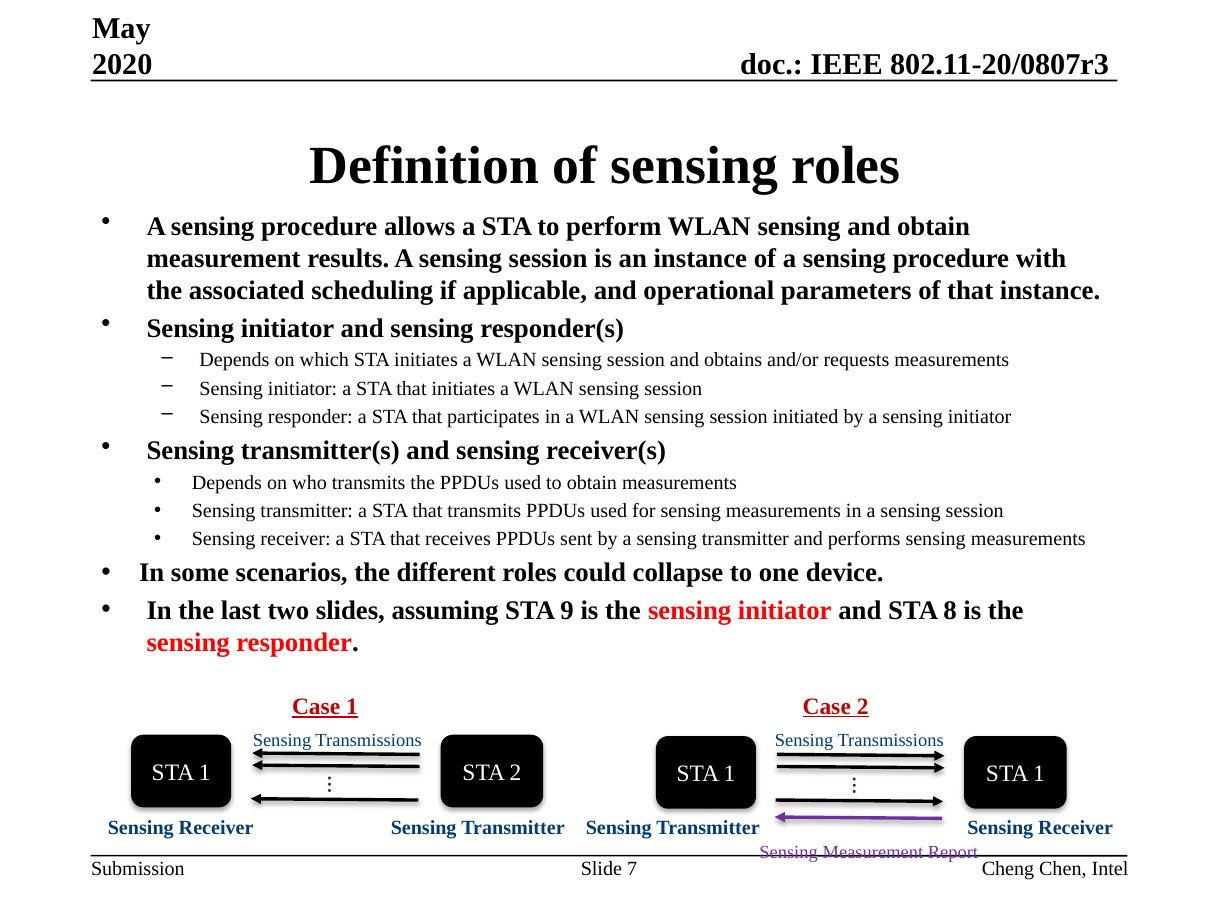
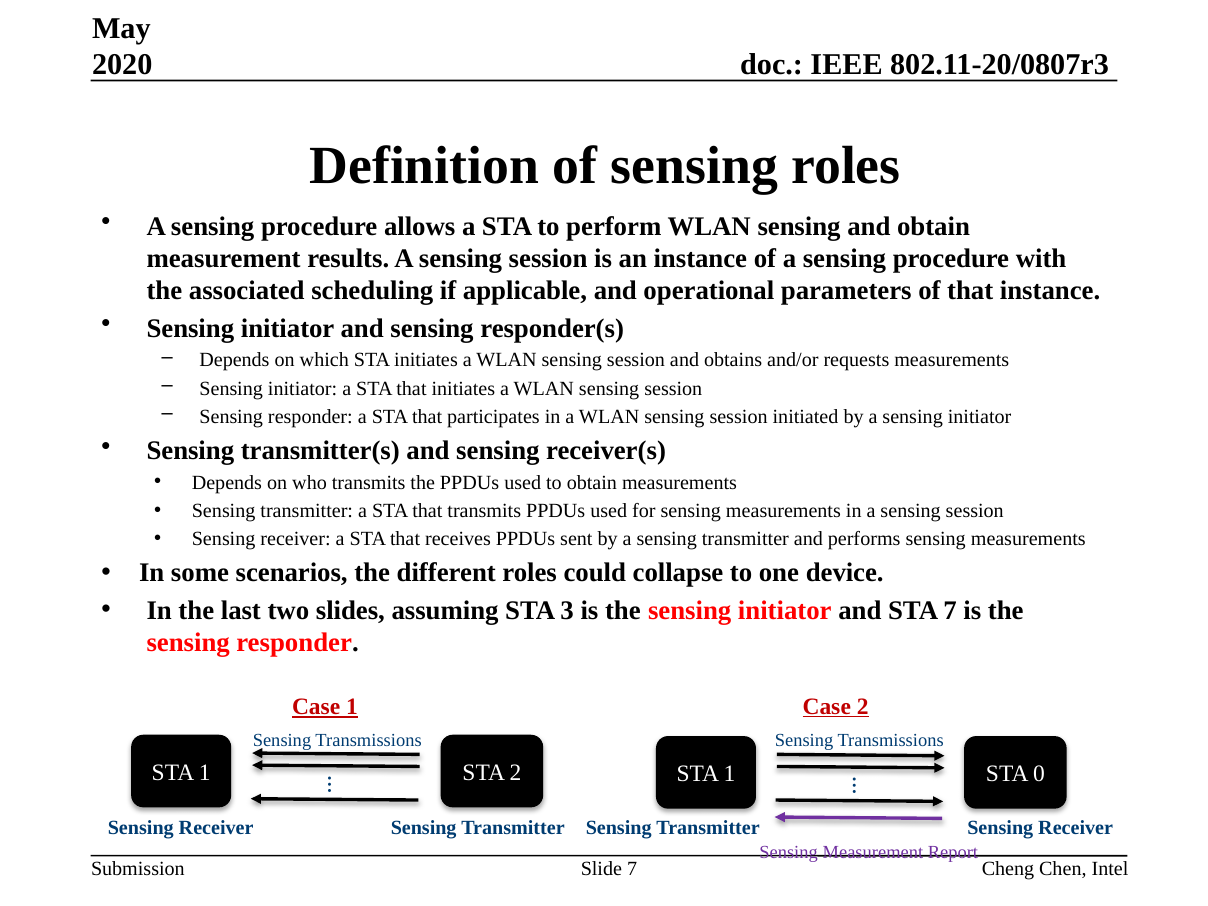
9: 9 -> 3 (567, 610)
STA 8: 8 -> 7 (950, 610)
1 STA 1: 1 -> 0 (1039, 774)
